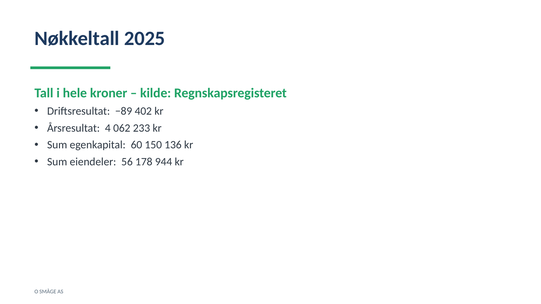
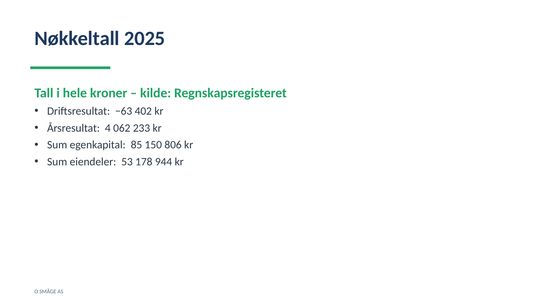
−89: −89 -> −63 (124, 111)
60: 60 -> 85 (136, 145)
136: 136 -> 806 (173, 145)
56: 56 -> 53 (127, 162)
